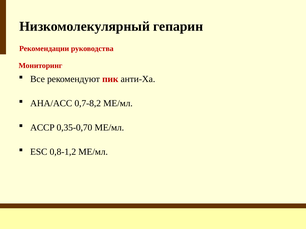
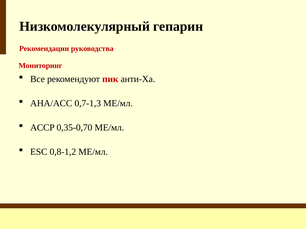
0,7-8,2: 0,7-8,2 -> 0,7-1,3 (88, 103)
